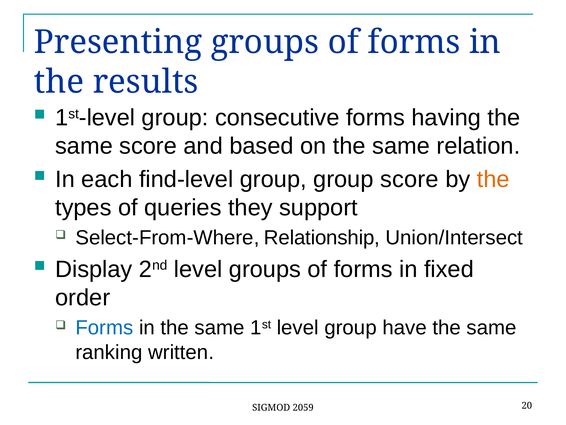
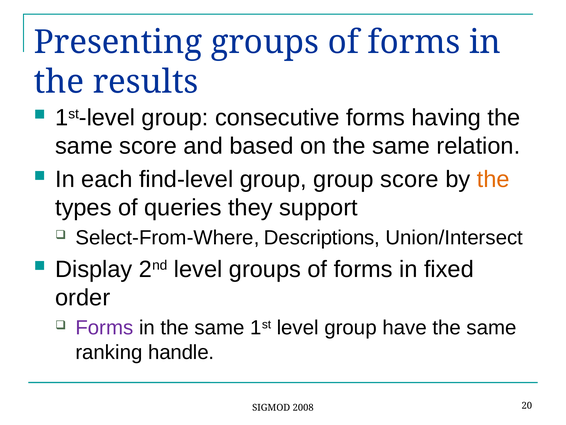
Relationship: Relationship -> Descriptions (322, 238)
Forms colour: blue -> purple (104, 327)
written: written -> handle (181, 352)
2059: 2059 -> 2008 (303, 407)
